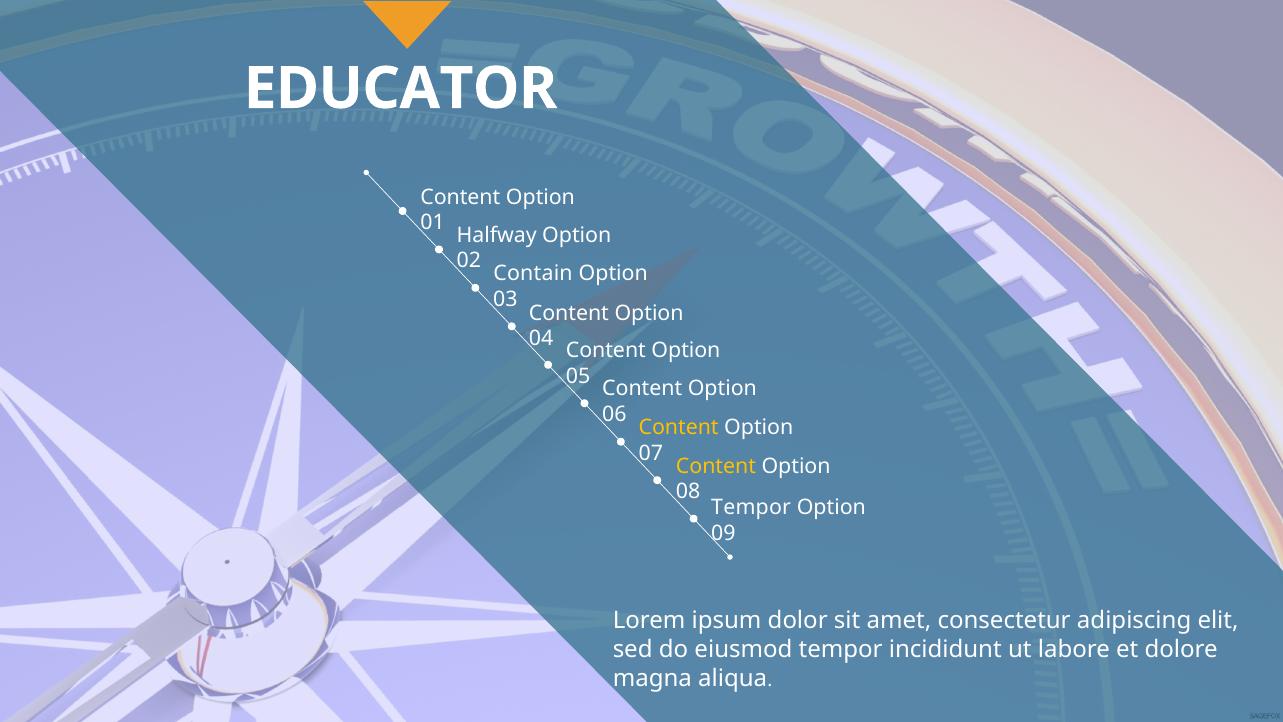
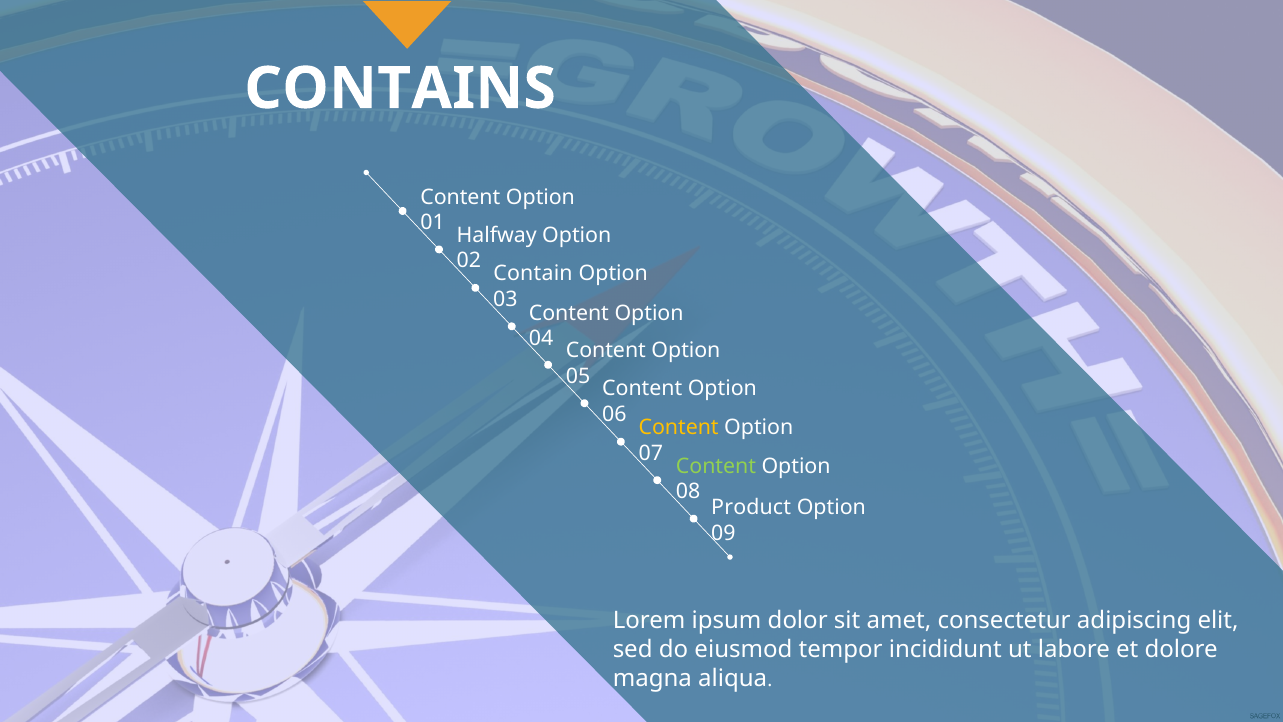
EDUCATOR: EDUCATOR -> CONTAINS (400, 89)
Content colour: yellow -> light green (716, 466)
Tempor: Tempor -> Product (751, 507)
